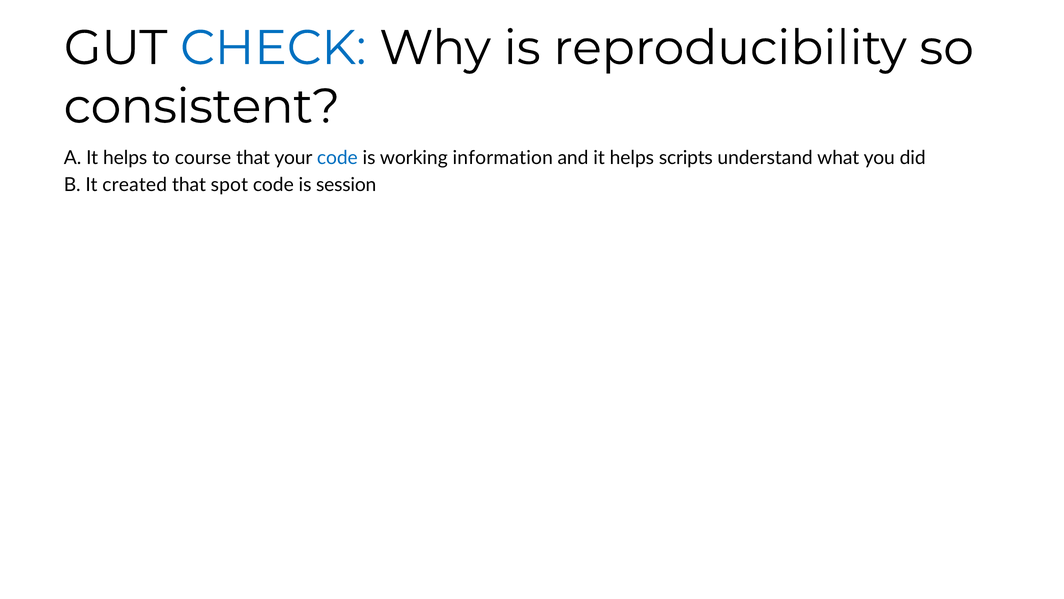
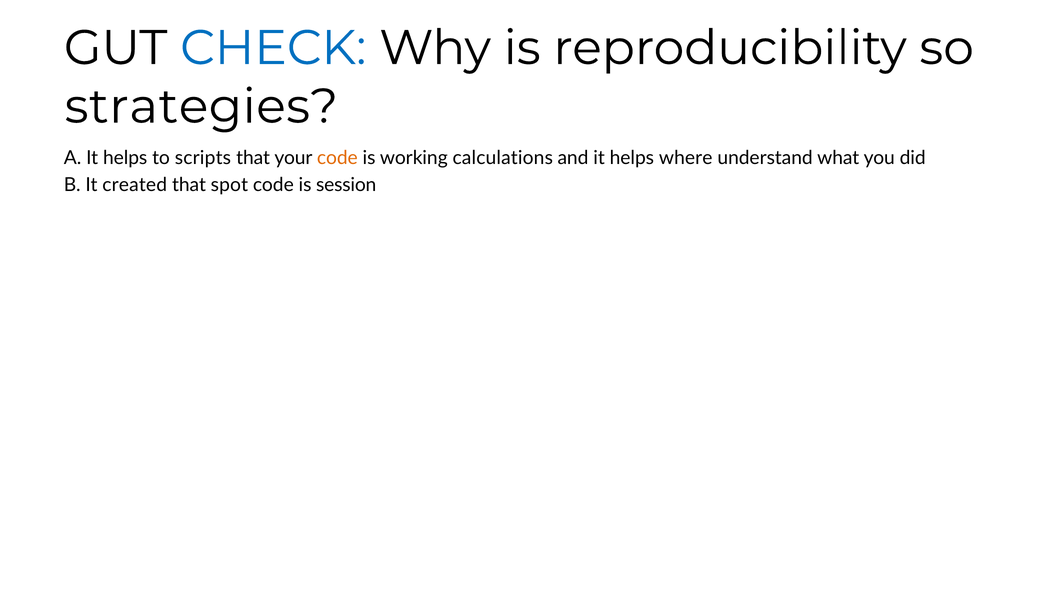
consistent: consistent -> strategies (201, 106)
course: course -> scripts (203, 158)
code colour: blue -> orange (337, 158)
information: information -> calculations (503, 158)
scripts: scripts -> where (686, 158)
